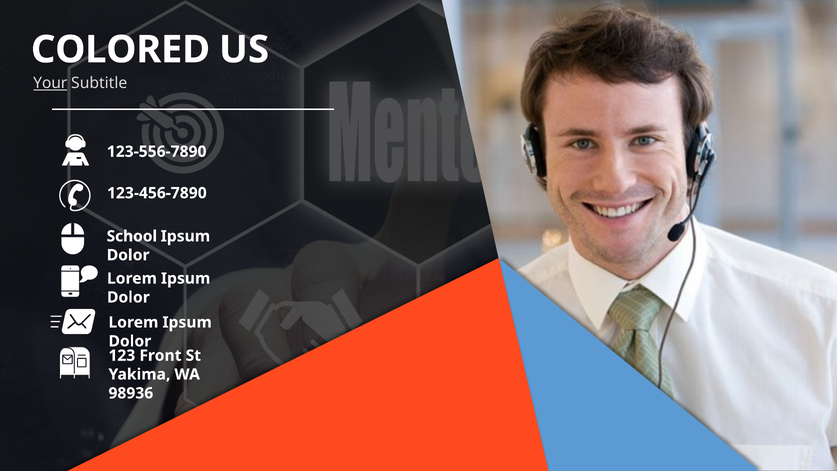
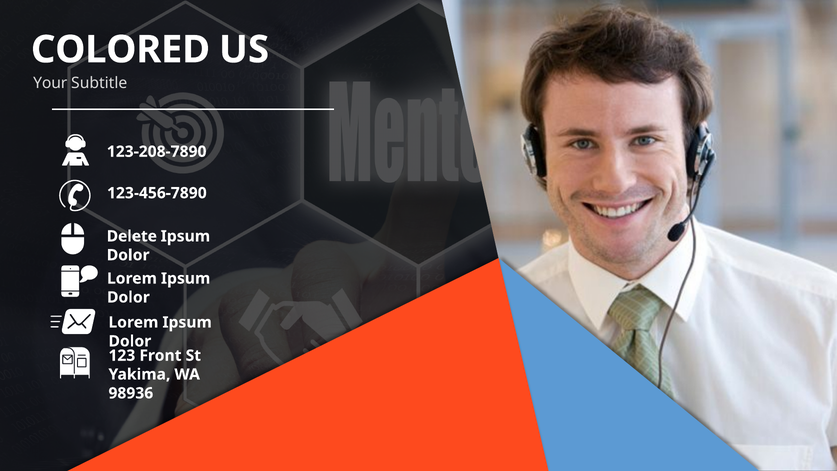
Your underline: present -> none (50, 83)
123-556-7890: 123-556-7890 -> 123-208-7890 (157, 152)
School: School -> Delete (132, 236)
